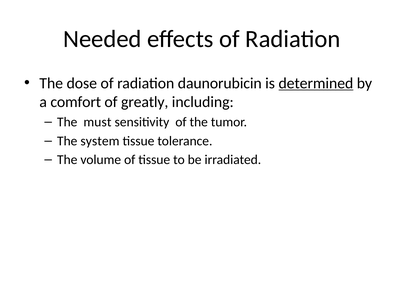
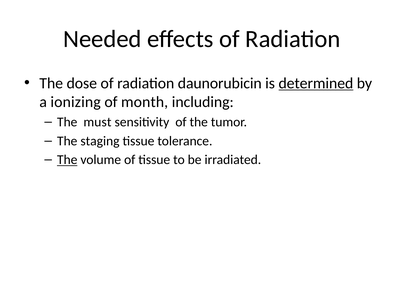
comfort: comfort -> ionizing (76, 102)
greatly: greatly -> month (145, 102)
system: system -> staging (100, 141)
The underline: none -> present (67, 160)
